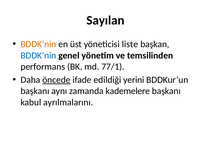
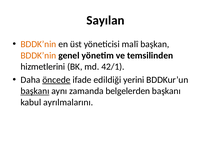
liste: liste -> malî (130, 44)
BDDK’nin colour: blue -> orange (38, 56)
performans: performans -> hizmetlerini (43, 67)
77/1: 77/1 -> 42/1 (113, 67)
başkanı underline: none -> present (35, 91)
kademelere: kademelere -> belgelerden (128, 91)
